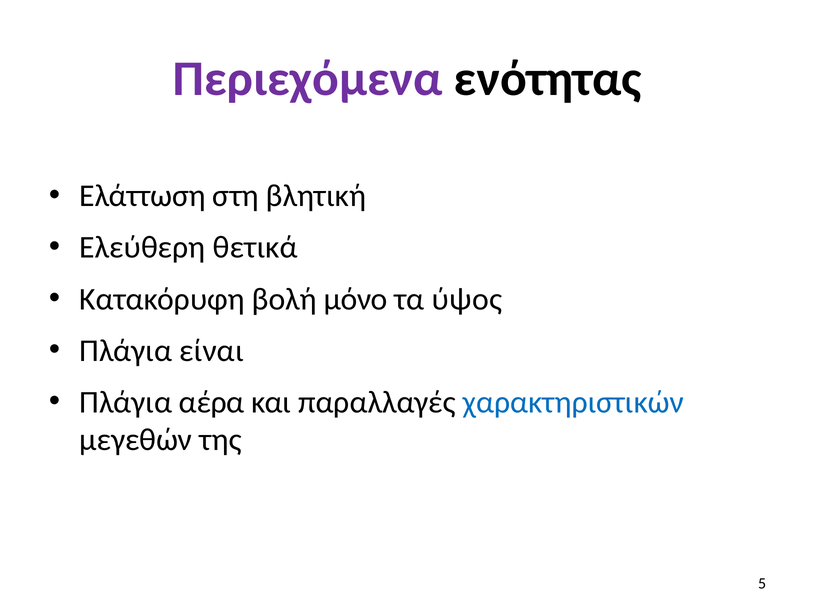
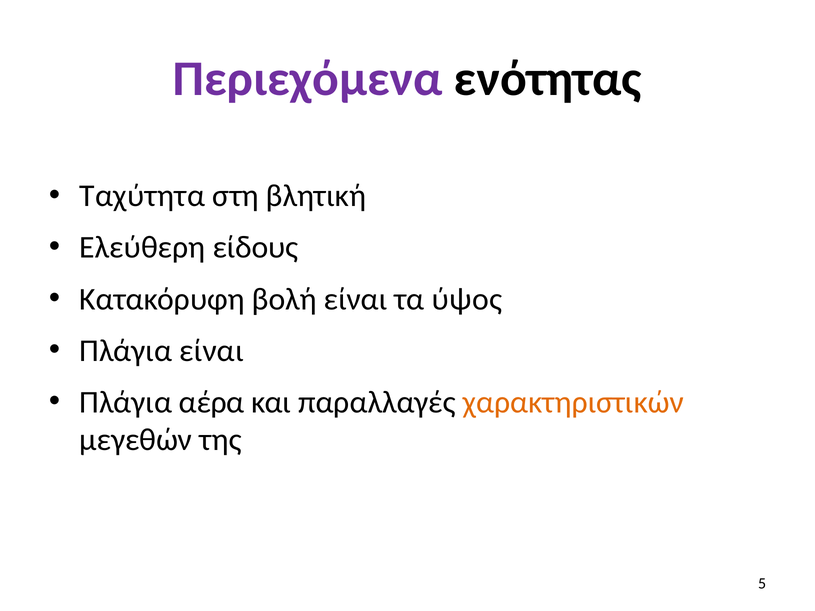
Ελάττωση: Ελάττωση -> Ταχύτητα (142, 196)
θετικά: θετικά -> είδους (255, 248)
βολή μόνο: μόνο -> είναι (356, 299)
χαρακτηριστικών colour: blue -> orange (573, 402)
